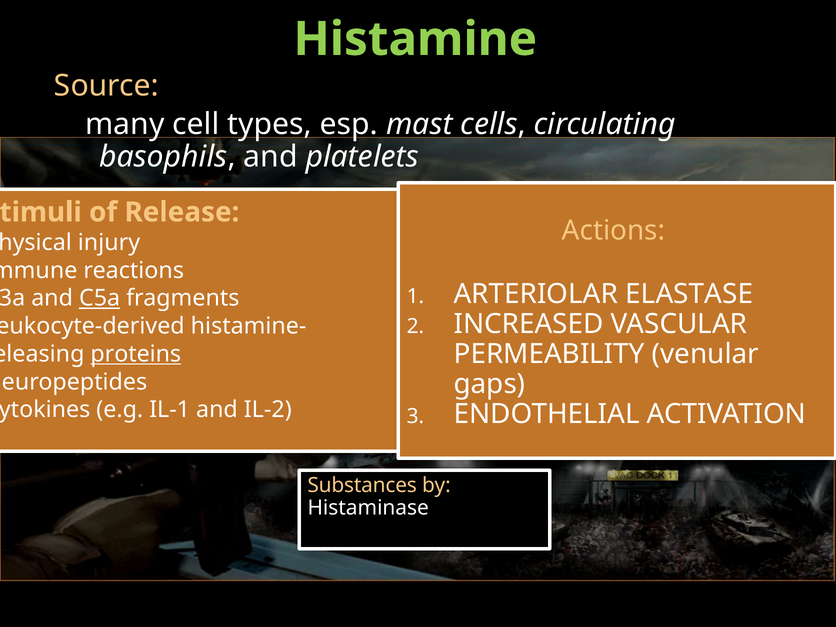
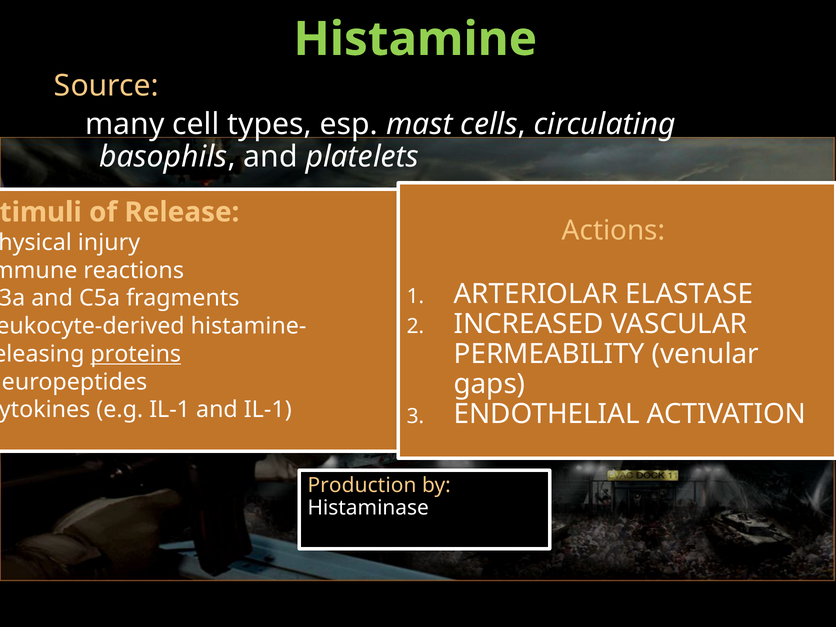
C5a underline: present -> none (100, 298)
and IL-2: IL-2 -> IL-1 (268, 410)
Substances: Substances -> Production (362, 486)
